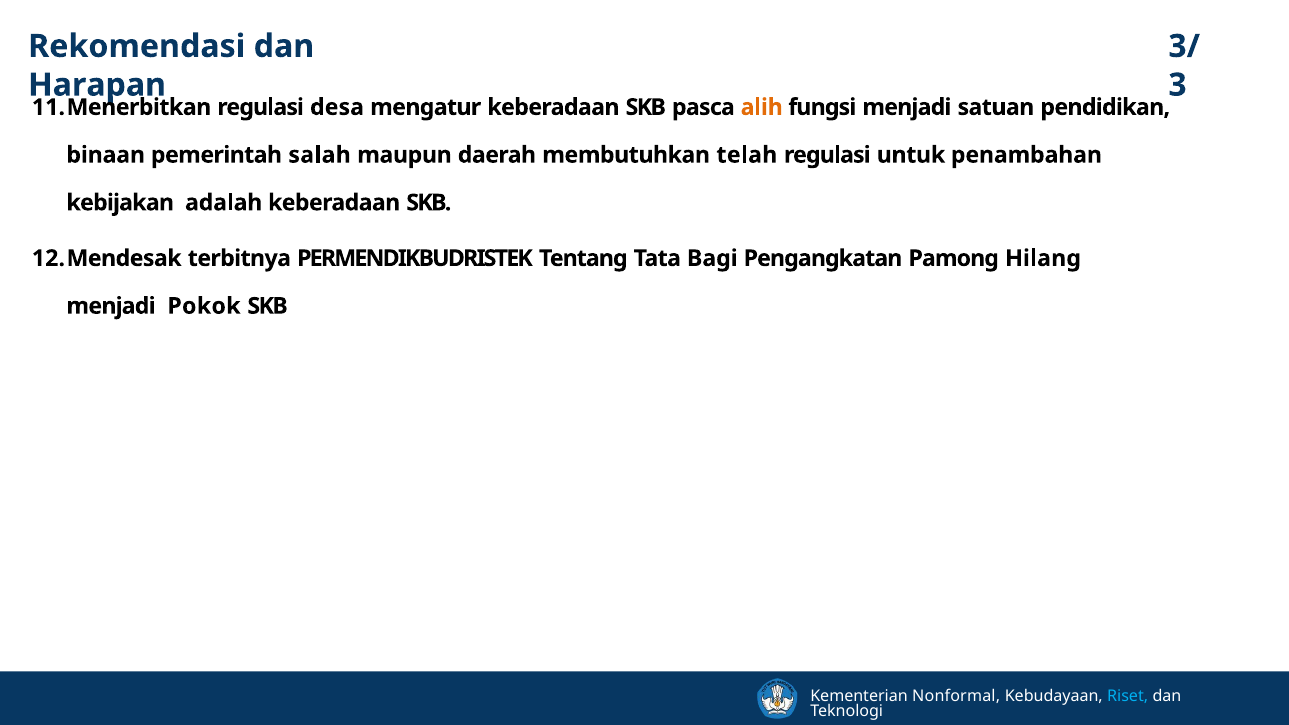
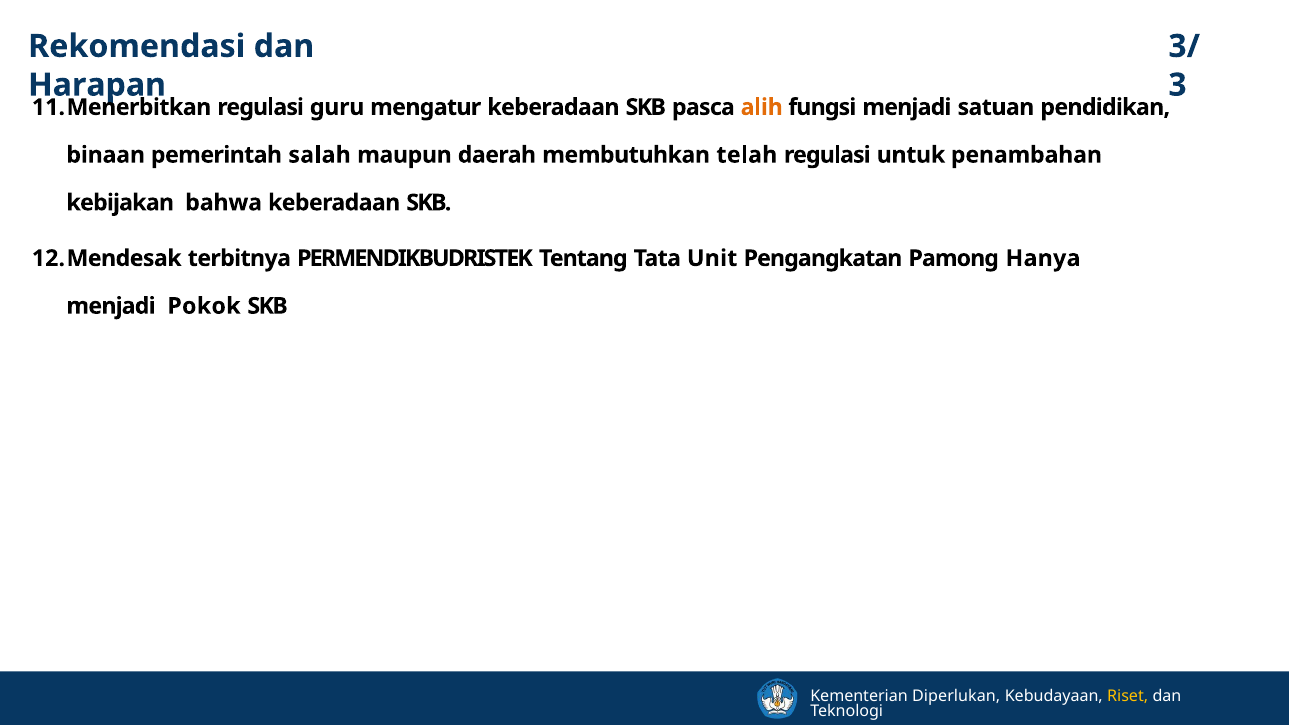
desa: desa -> guru (337, 107)
adalah: adalah -> bahwa (224, 203)
Bagi: Bagi -> Unit (712, 258)
Hilang: Hilang -> Hanya (1043, 258)
Nonformal: Nonformal -> Diperlukan (956, 696)
Riset colour: light blue -> yellow (1128, 696)
